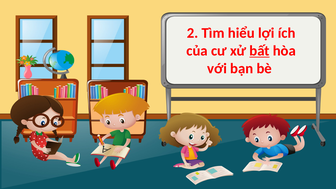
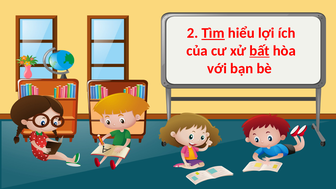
Tìm underline: none -> present (213, 33)
